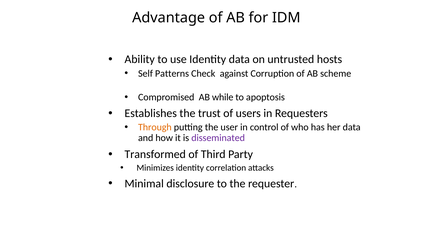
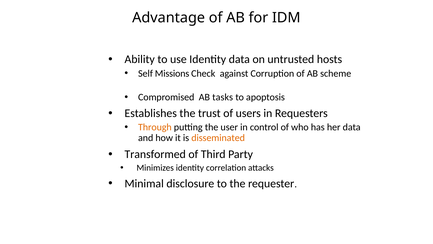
Patterns: Patterns -> Missions (172, 73)
while: while -> tasks (223, 97)
disseminated colour: purple -> orange (218, 138)
